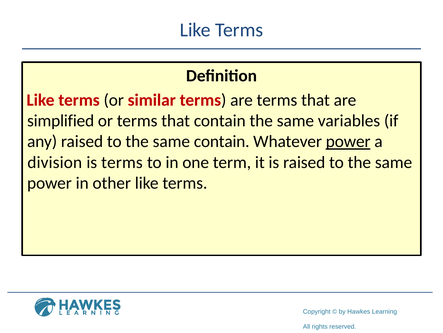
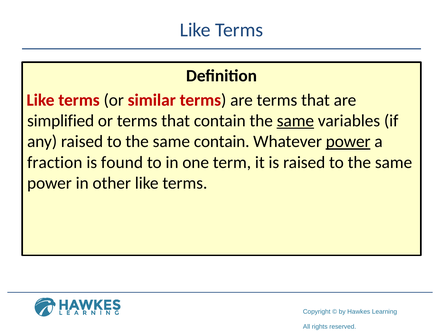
same underline: none -> present (295, 121)
division: division -> fraction (55, 162)
is terms: terms -> found (122, 162)
